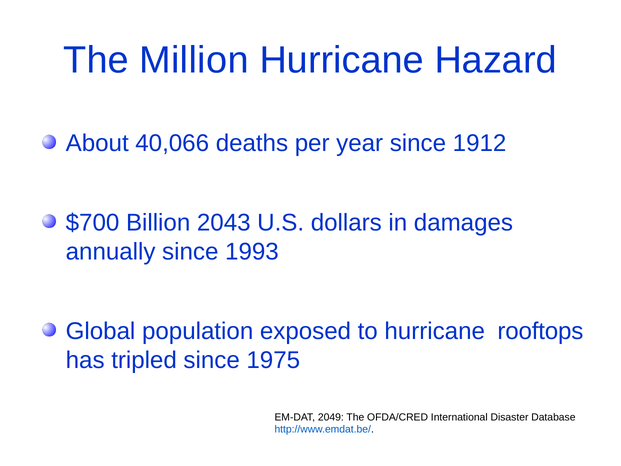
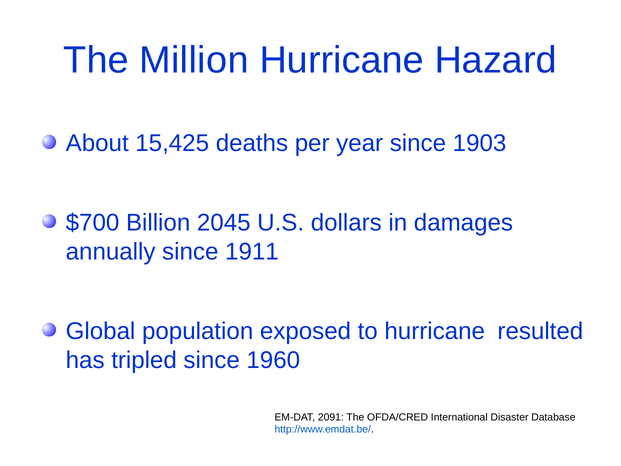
40,066: 40,066 -> 15,425 (172, 143)
1912: 1912 -> 1903 (480, 143)
2043: 2043 -> 2045 (224, 223)
1993: 1993 -> 1911 (252, 252)
rooftops: rooftops -> resulted (540, 331)
1975: 1975 -> 1960 (273, 360)
2049: 2049 -> 2091 (331, 417)
